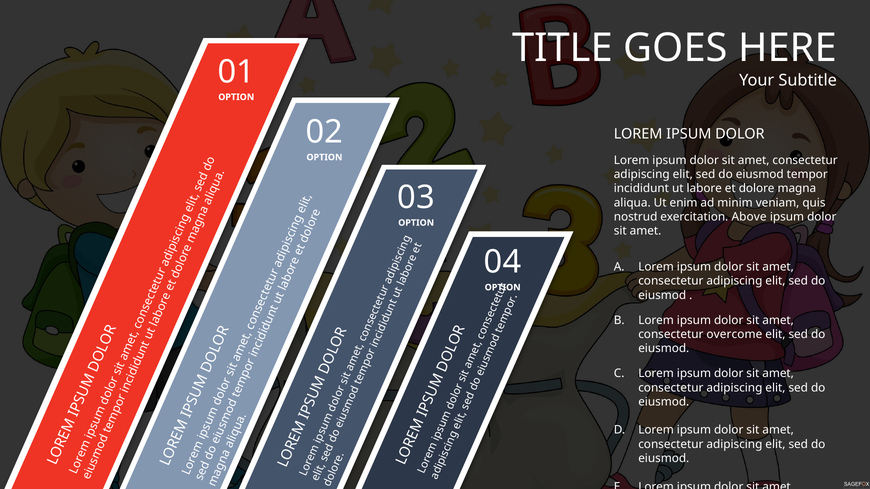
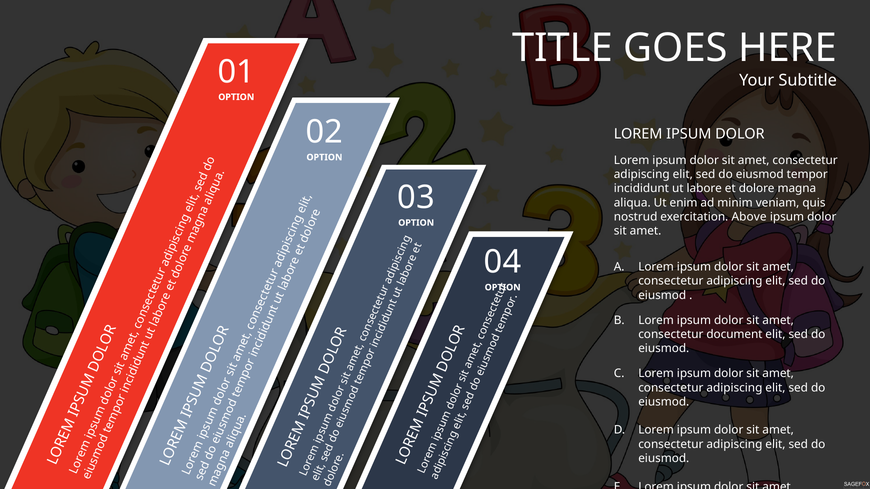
overcome: overcome -> document (734, 335)
